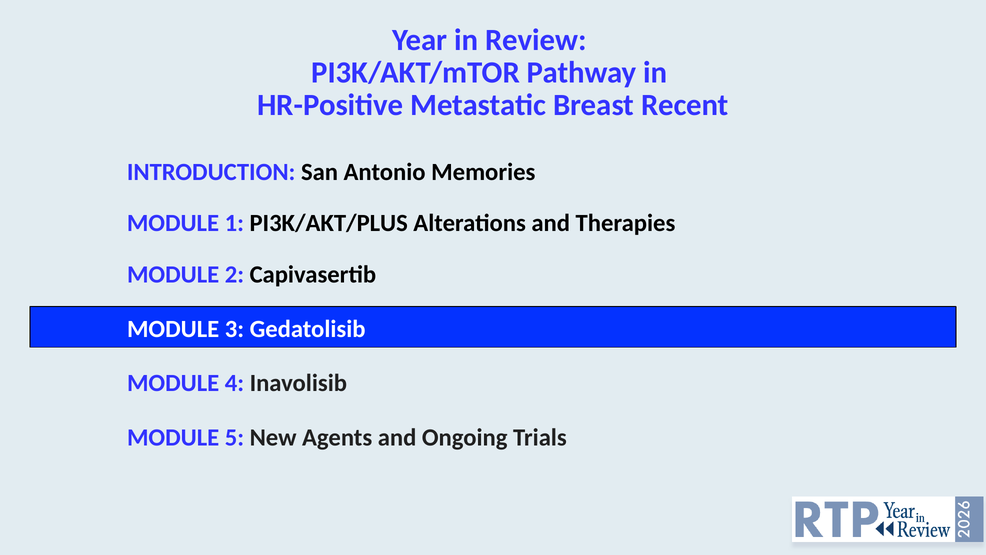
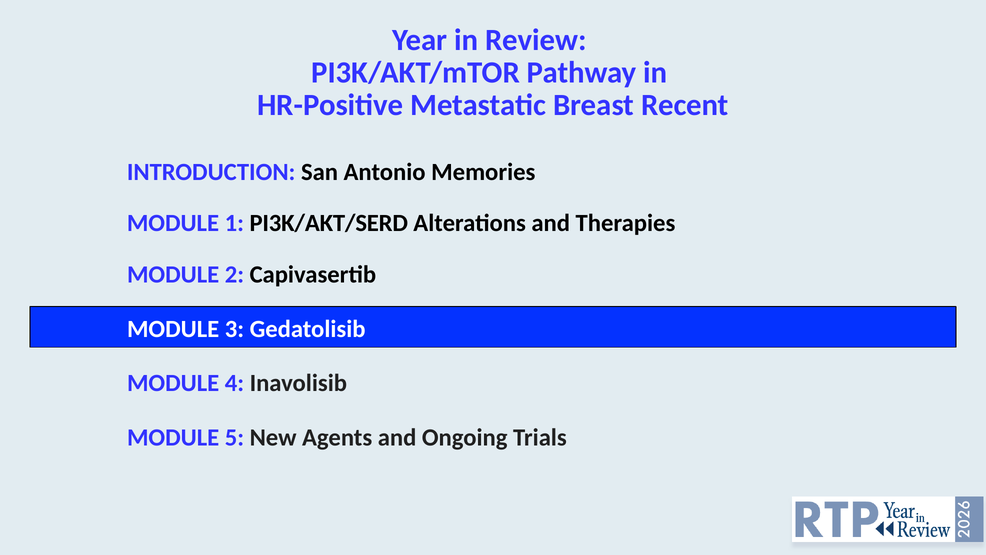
PI3K/AKT/PLUS: PI3K/AKT/PLUS -> PI3K/AKT/SERD (329, 223)
